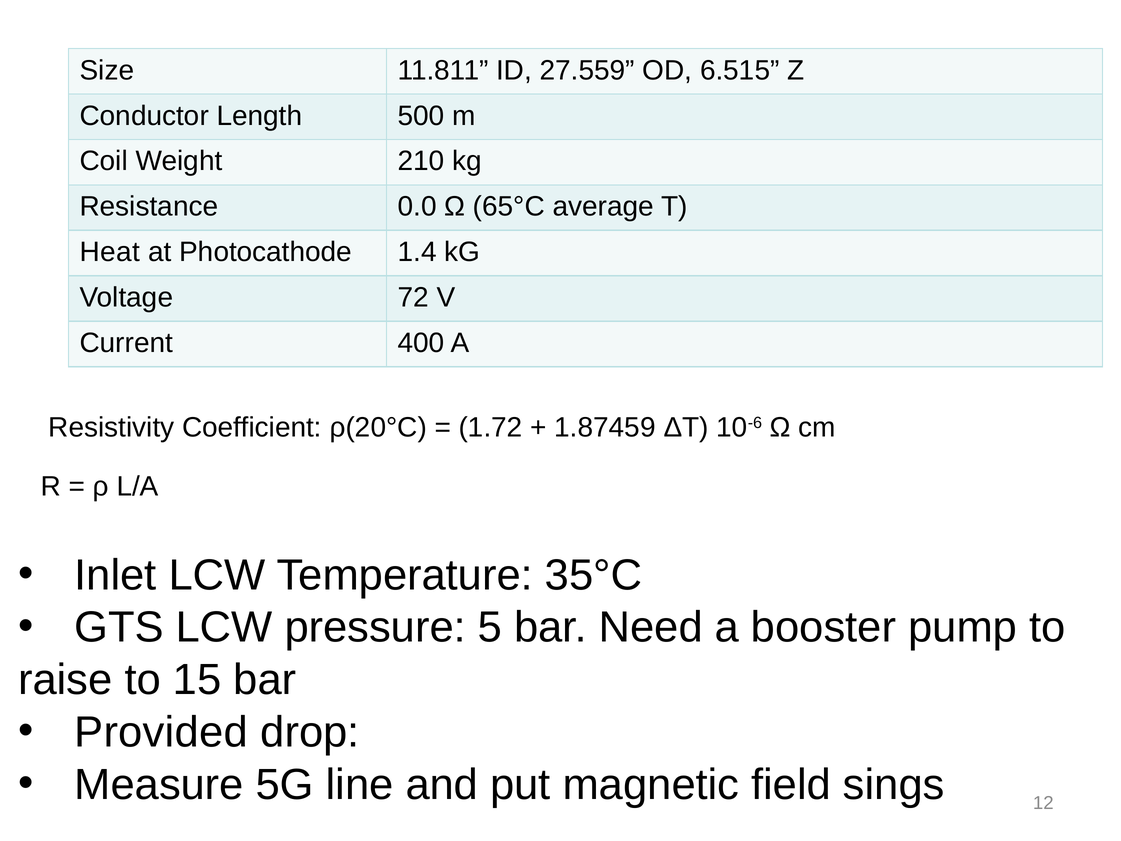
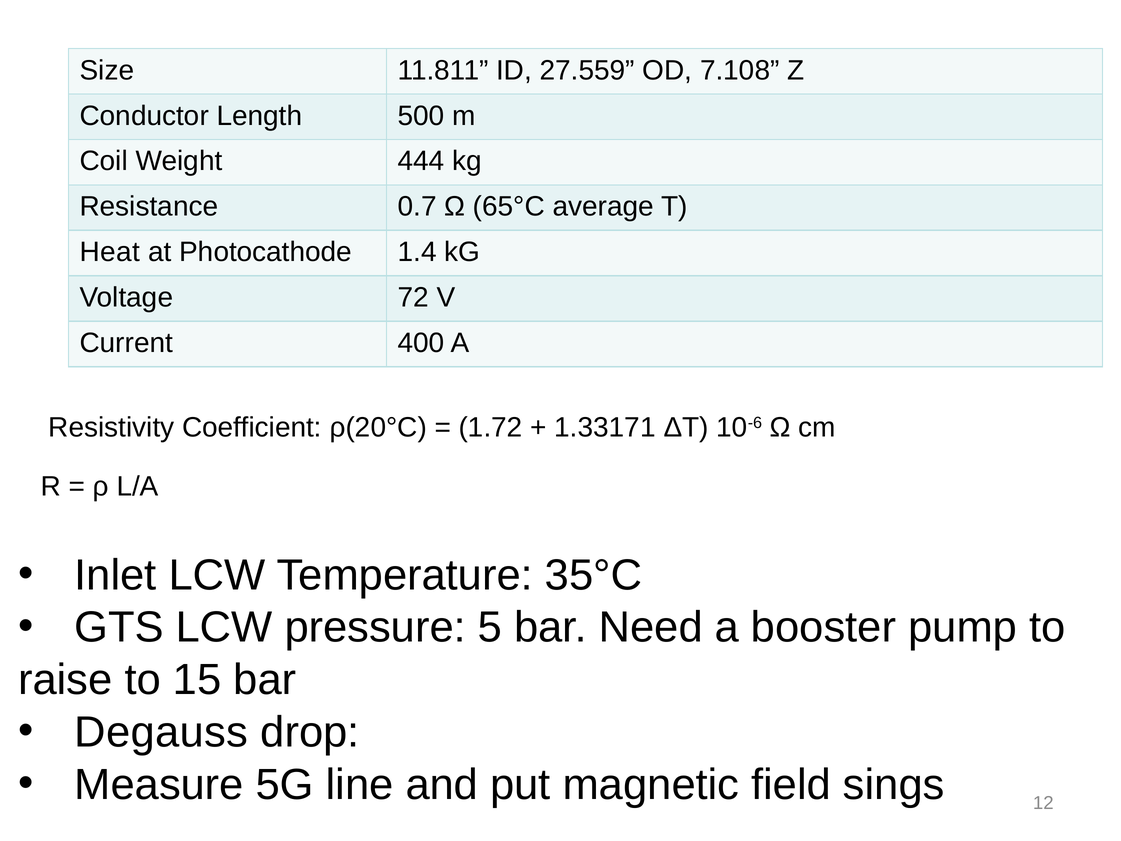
6.515: 6.515 -> 7.108 (740, 70)
210: 210 -> 444 (421, 161)
0.0: 0.0 -> 0.7 (417, 207)
1.87459: 1.87459 -> 1.33171 (605, 427)
Provided: Provided -> Degauss (161, 732)
